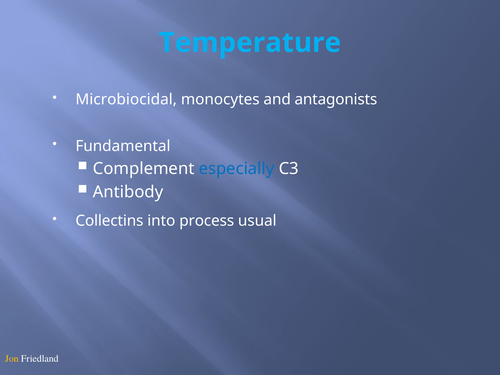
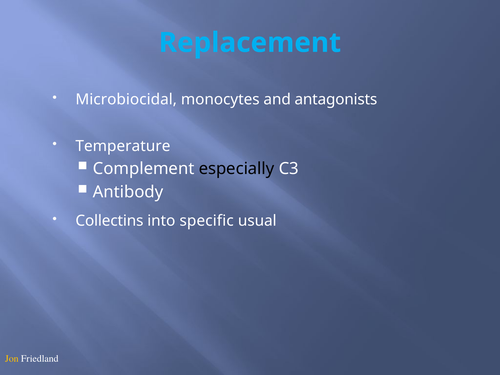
Temperature: Temperature -> Replacement (250, 43)
Fundamental: Fundamental -> Temperature (123, 146)
especially colour: blue -> black (237, 169)
process: process -> specific (207, 221)
